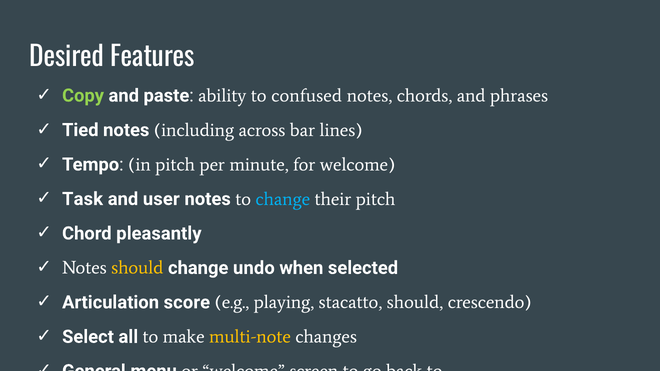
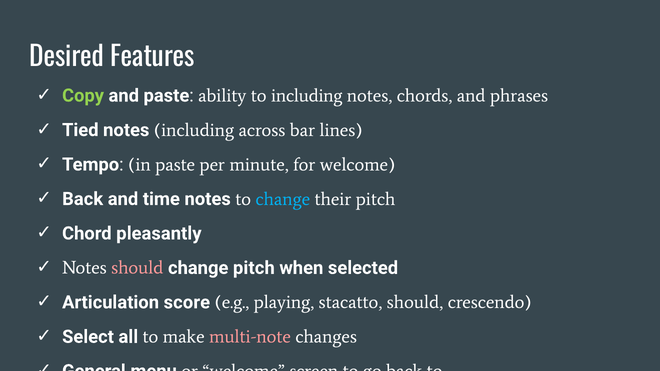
to confused: confused -> including (307, 96)
in pitch: pitch -> paste (175, 165)
Task: Task -> Back (83, 199)
user: user -> time (161, 199)
should colour: yellow -> pink (137, 268)
change undo: undo -> pitch (254, 268)
multi-note colour: yellow -> pink (250, 337)
